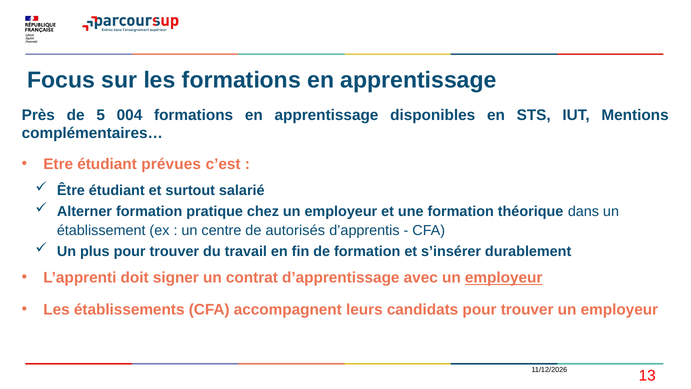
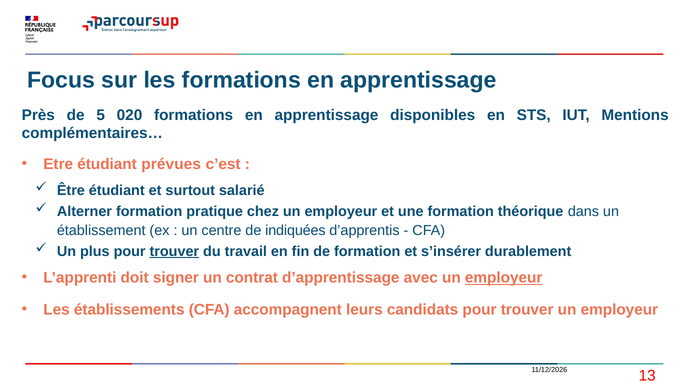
004: 004 -> 020 (129, 115)
autorisés: autorisés -> indiquées (295, 230)
trouver underline: none -> present (174, 251)
